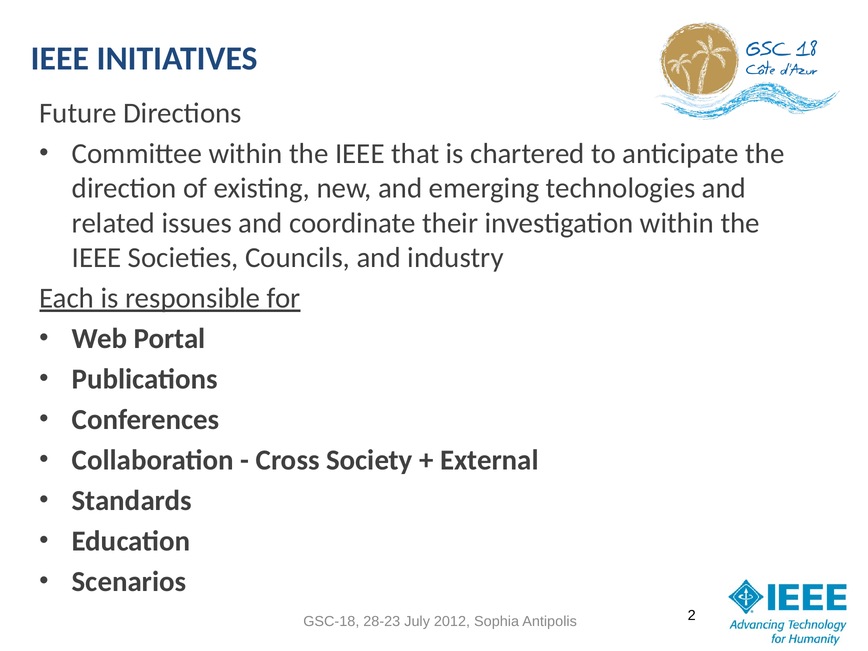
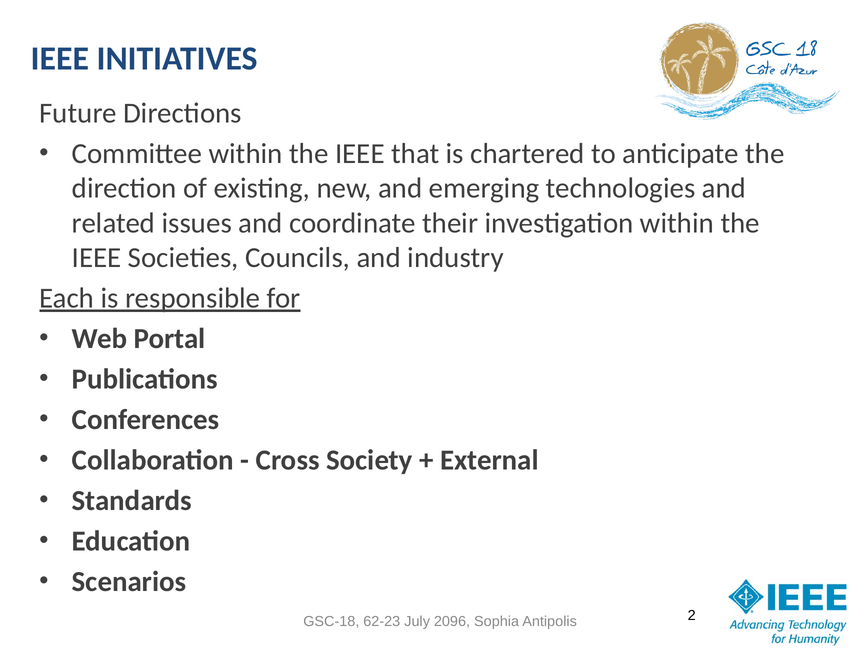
28-23: 28-23 -> 62-23 (382, 622)
2012: 2012 -> 2096 (452, 622)
